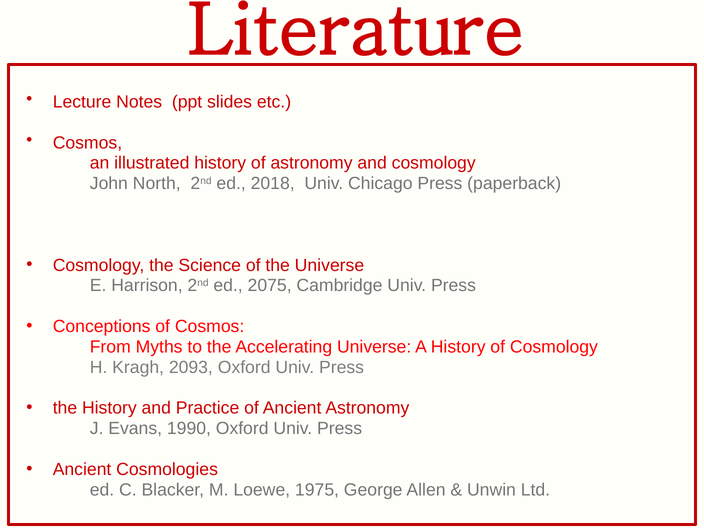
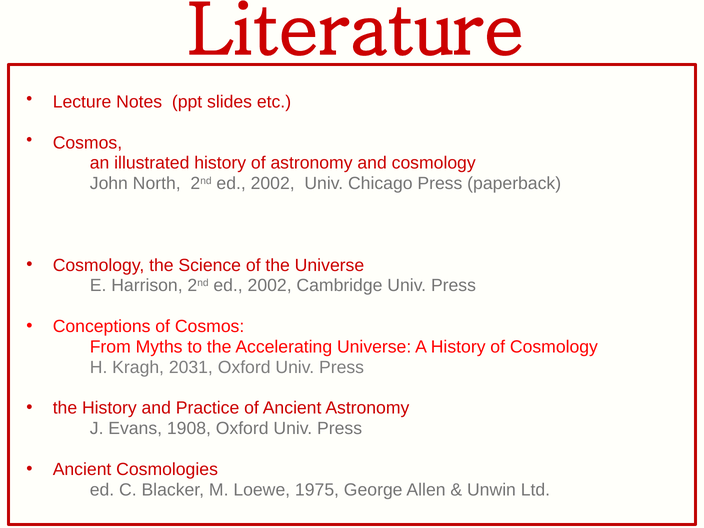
North 2nd ed 2018: 2018 -> 2002 (273, 184)
Harrison 2nd ed 2075: 2075 -> 2002 (270, 286)
2093: 2093 -> 2031 (191, 367)
1990: 1990 -> 1908 (189, 429)
